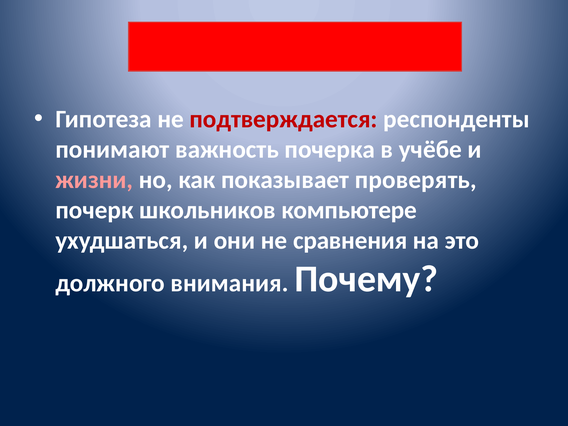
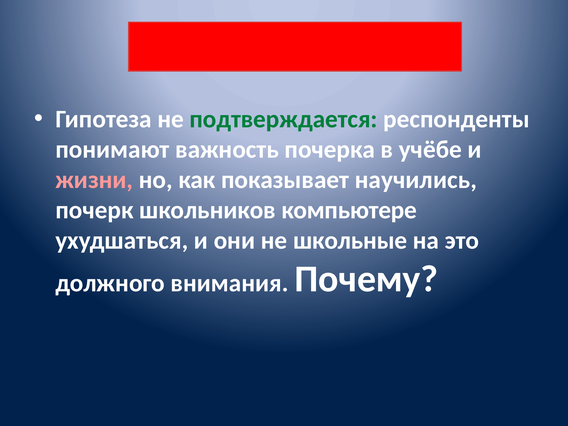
подтверждается colour: red -> green (284, 119)
проверять: проверять -> научились (416, 180)
сравнения: сравнения -> школьные (350, 240)
